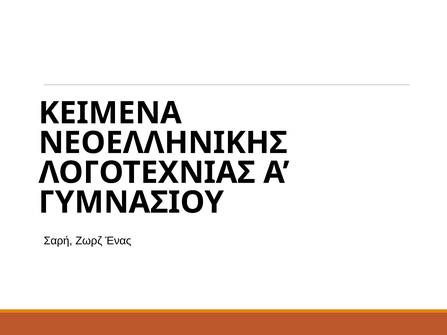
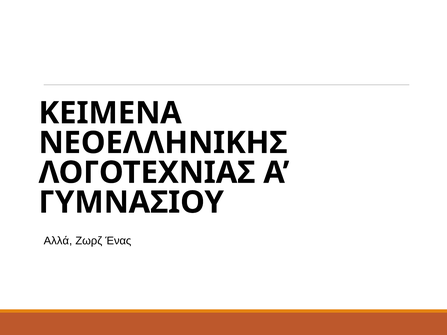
Σαρή: Σαρή -> Αλλά (58, 241)
